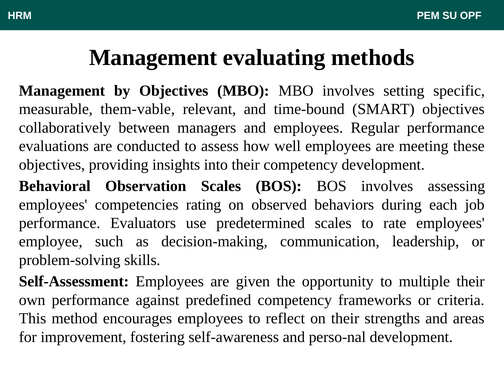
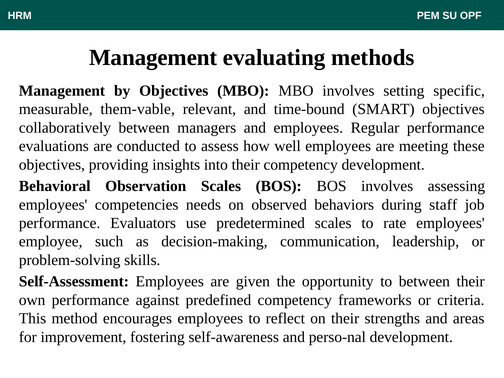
rating: rating -> needs (203, 205)
each: each -> staff (443, 205)
to multiple: multiple -> between (424, 282)
